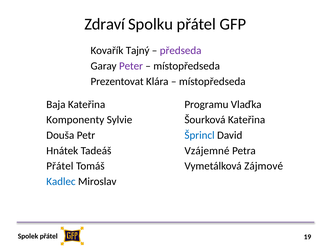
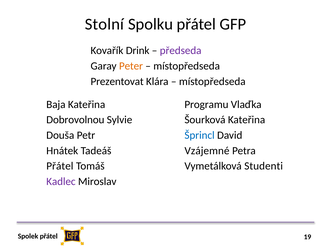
Zdraví: Zdraví -> Stolní (104, 24)
Tajný: Tajný -> Drink (138, 51)
Peter colour: purple -> orange (131, 66)
Komponenty: Komponenty -> Dobrovolnou (75, 120)
Zájmové: Zájmové -> Studenti (264, 166)
Kadlec colour: blue -> purple (61, 182)
